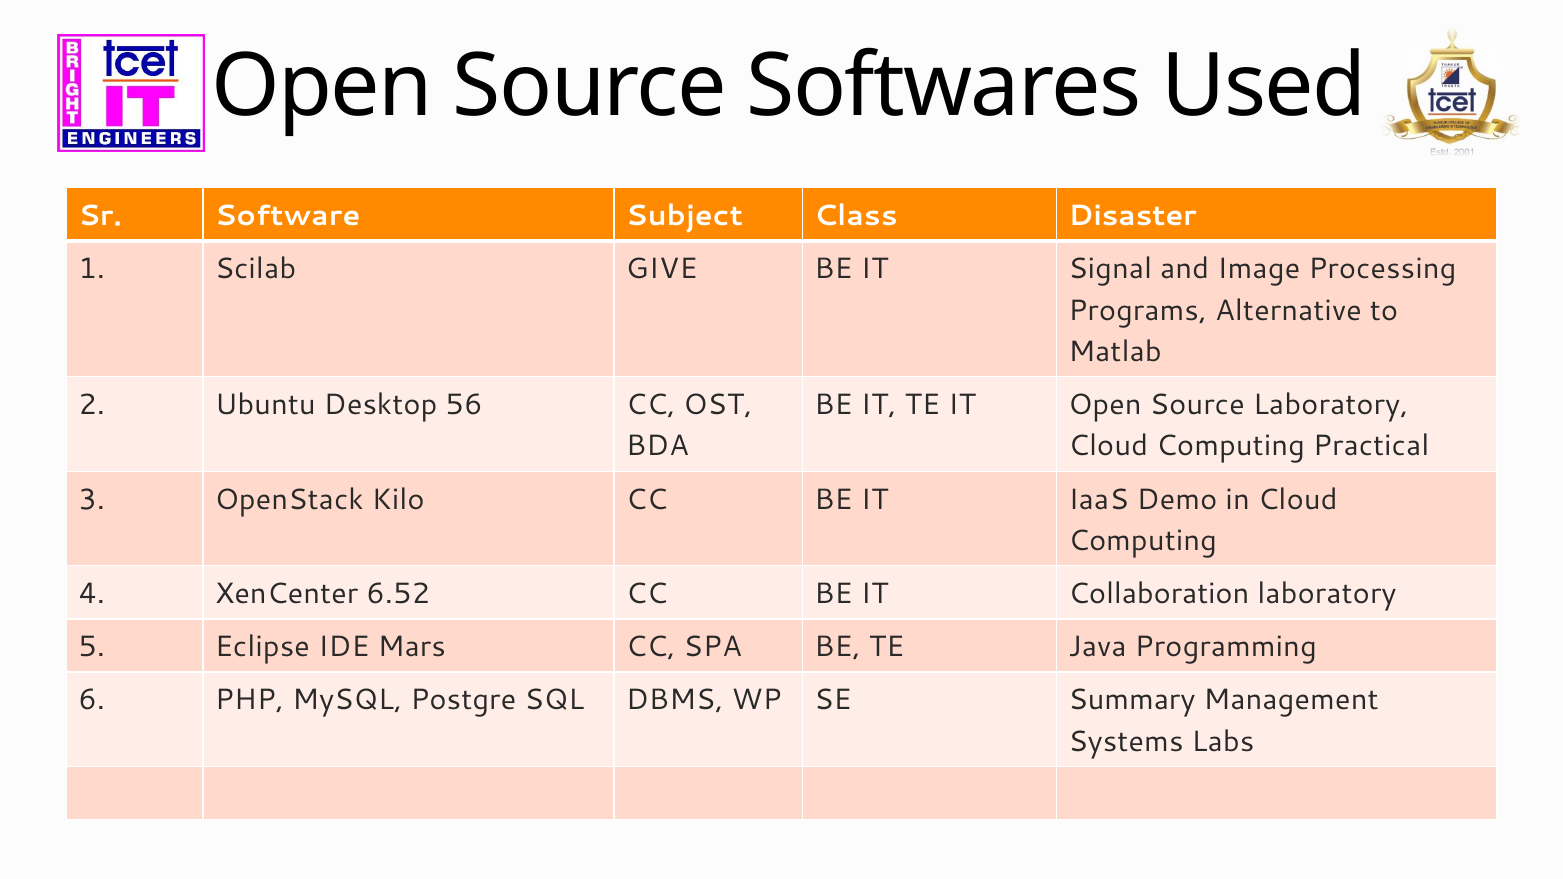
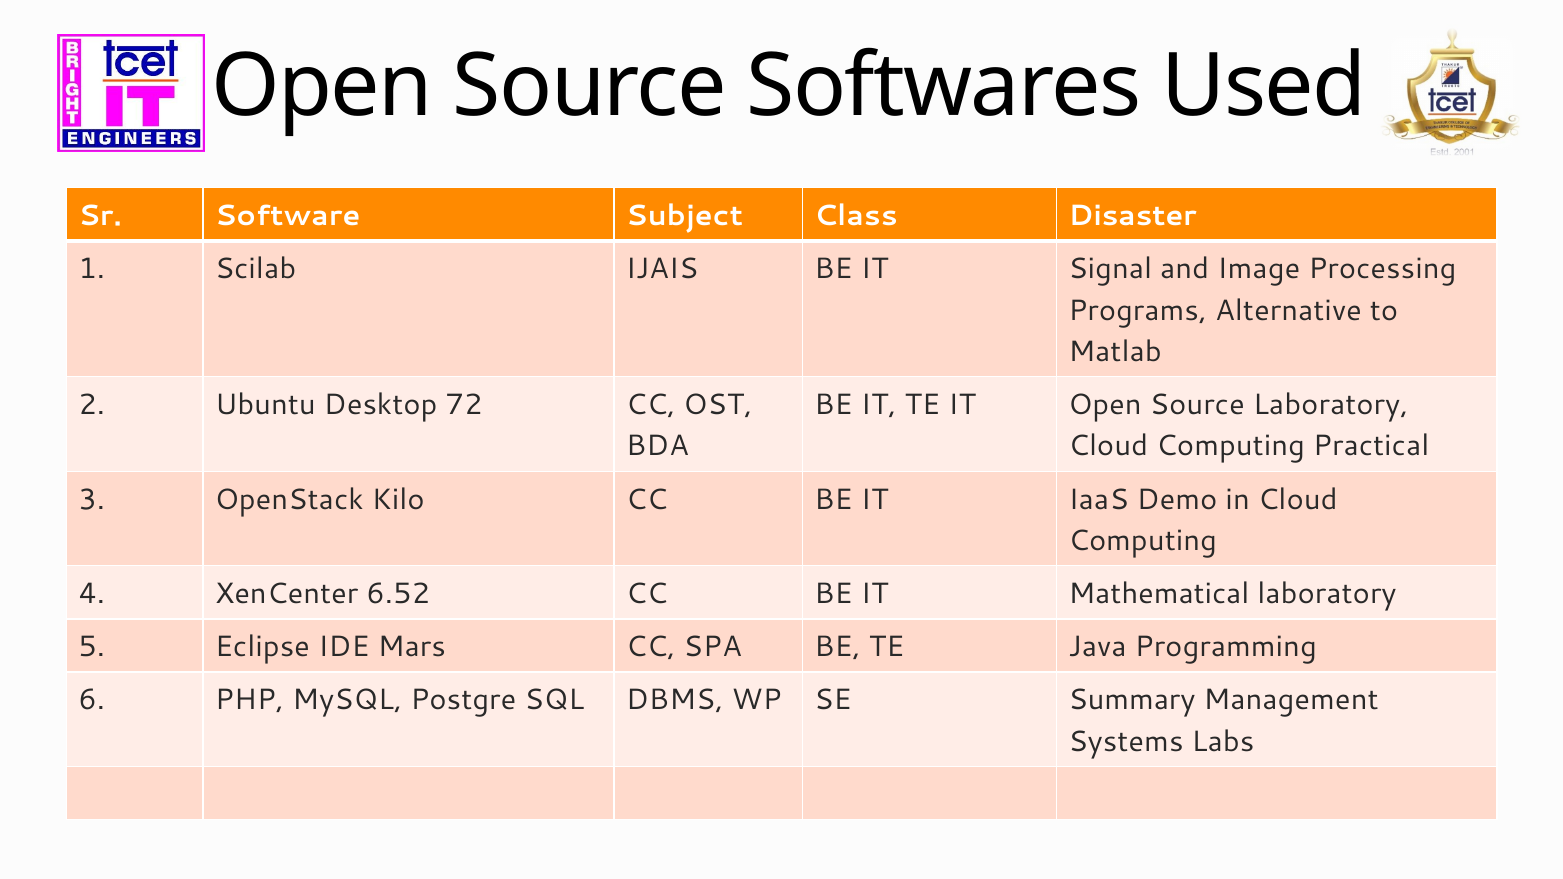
GIVE: GIVE -> IJAIS (662, 269)
56: 56 -> 72 (464, 405)
Collaboration: Collaboration -> Mathematical (1159, 594)
